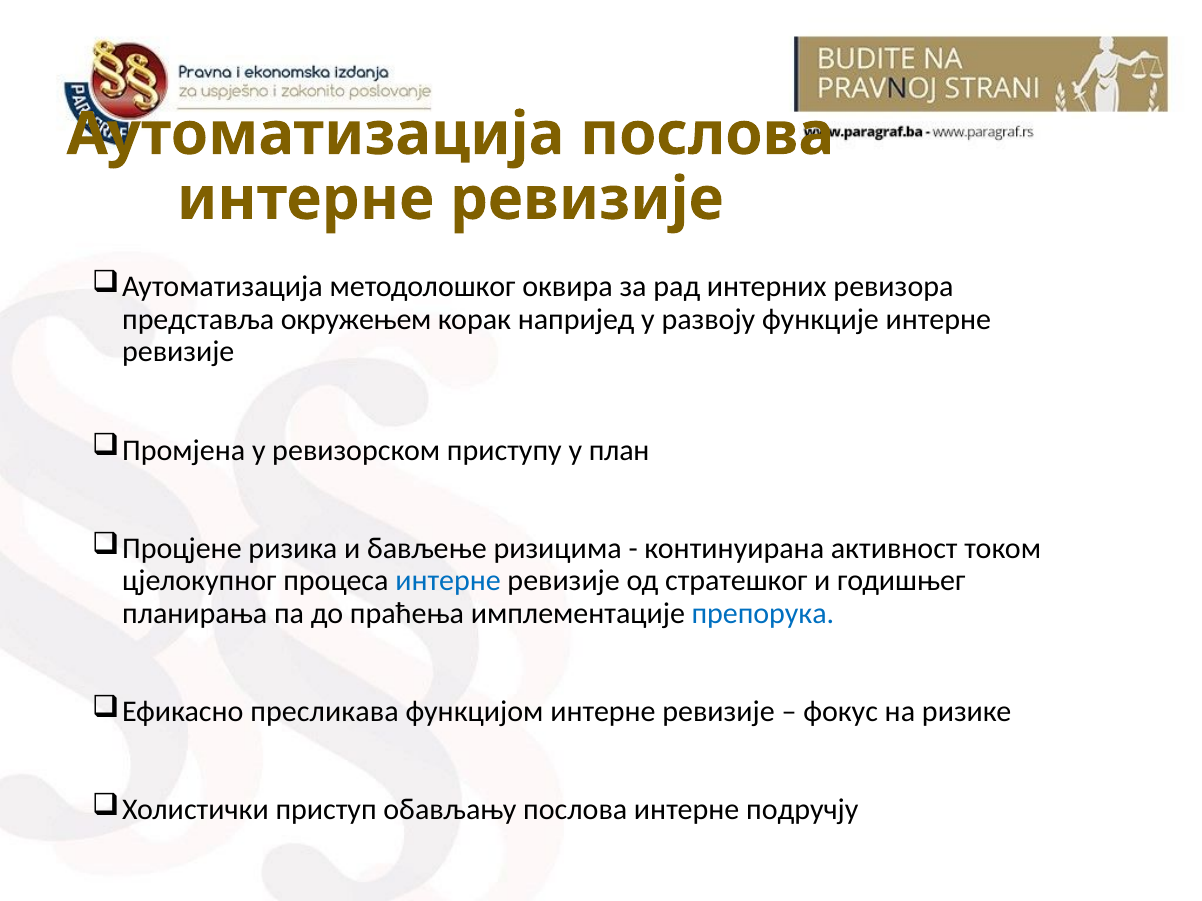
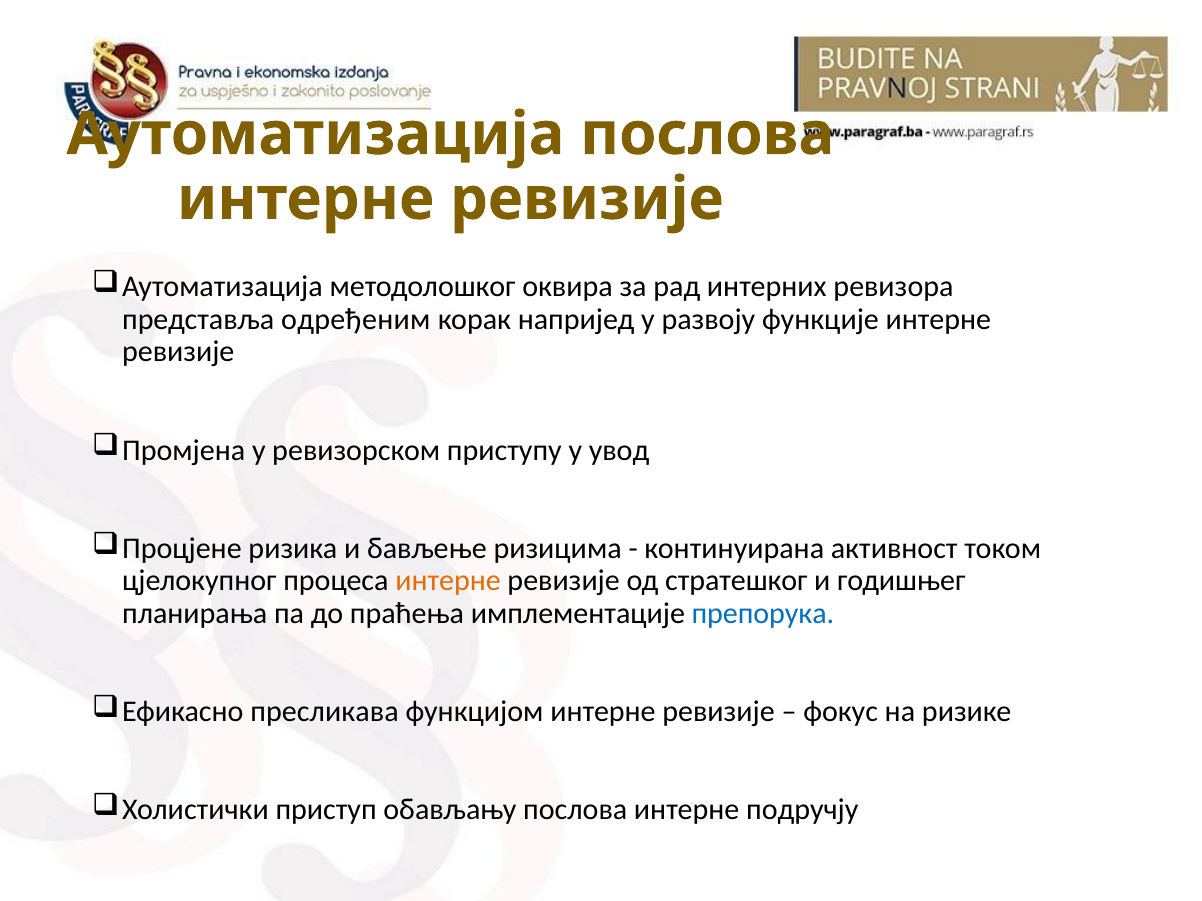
окружењем: окружењем -> одређеним (356, 320)
план: план -> увод (619, 450)
интерне colour: blue -> orange (448, 581)
